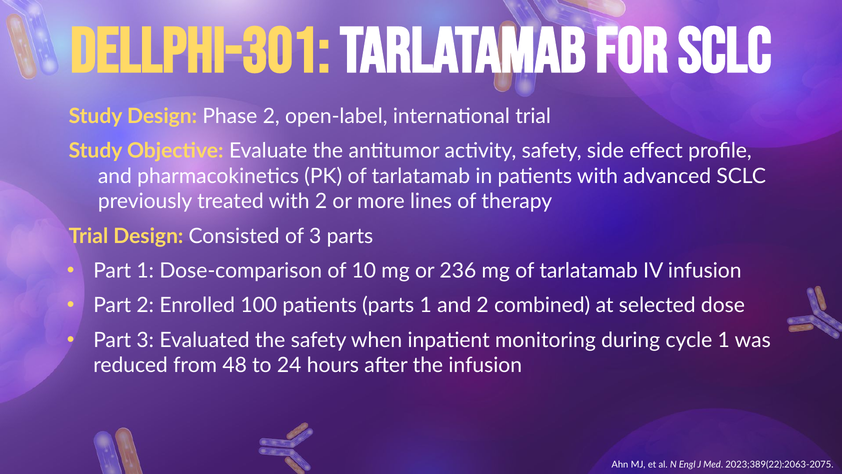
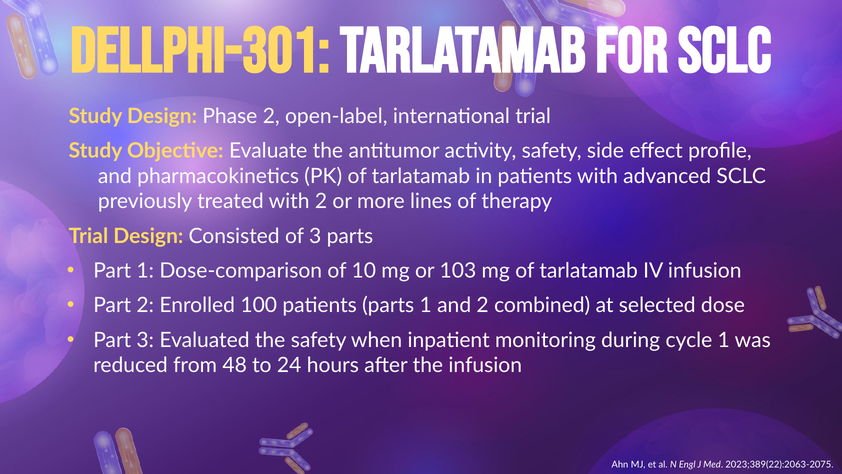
236: 236 -> 103 (458, 271)
